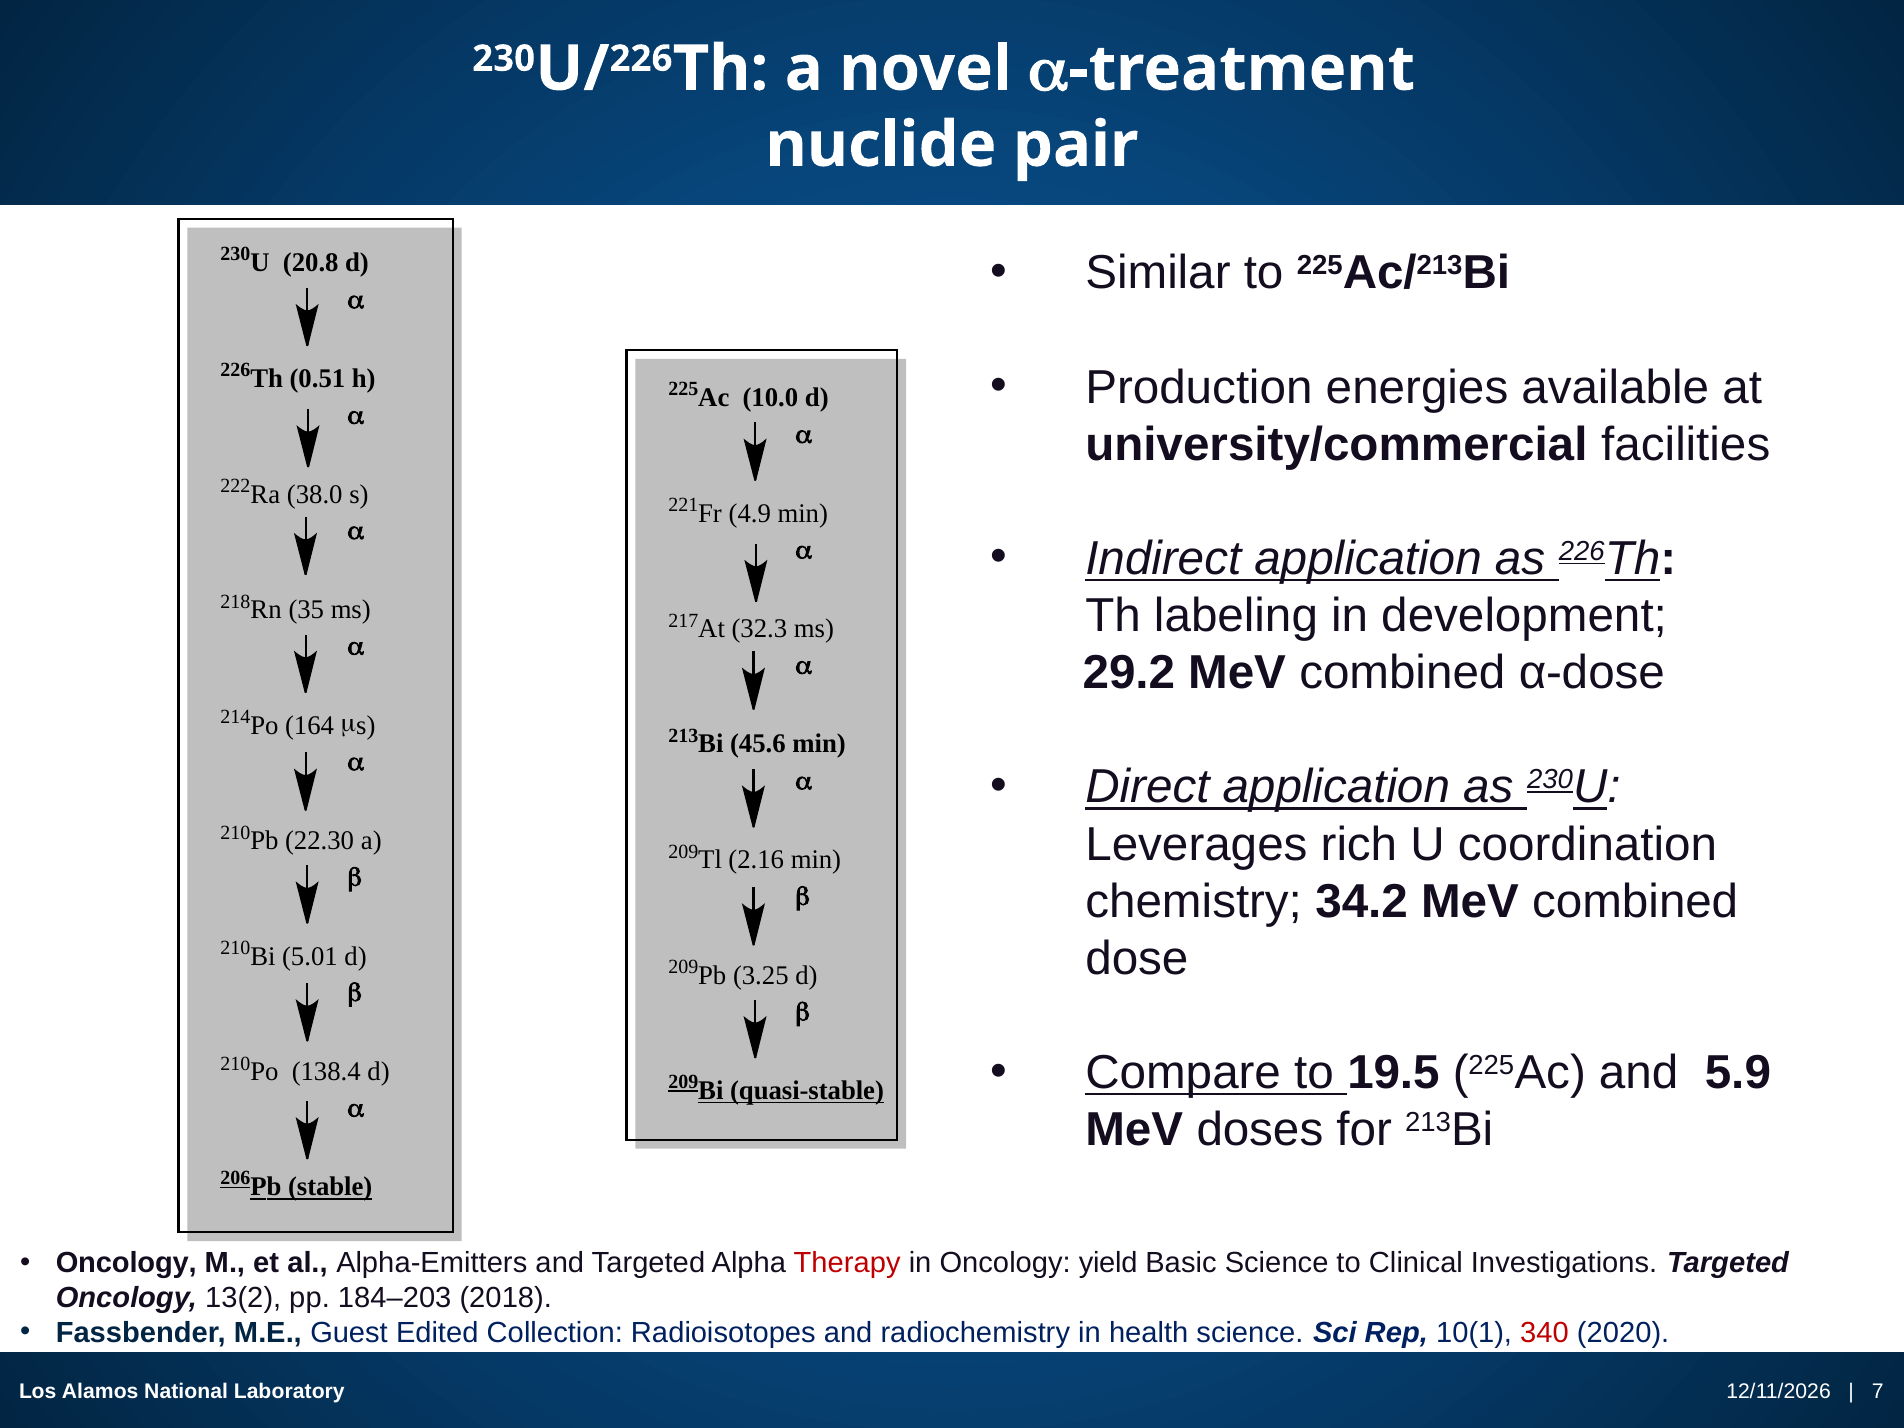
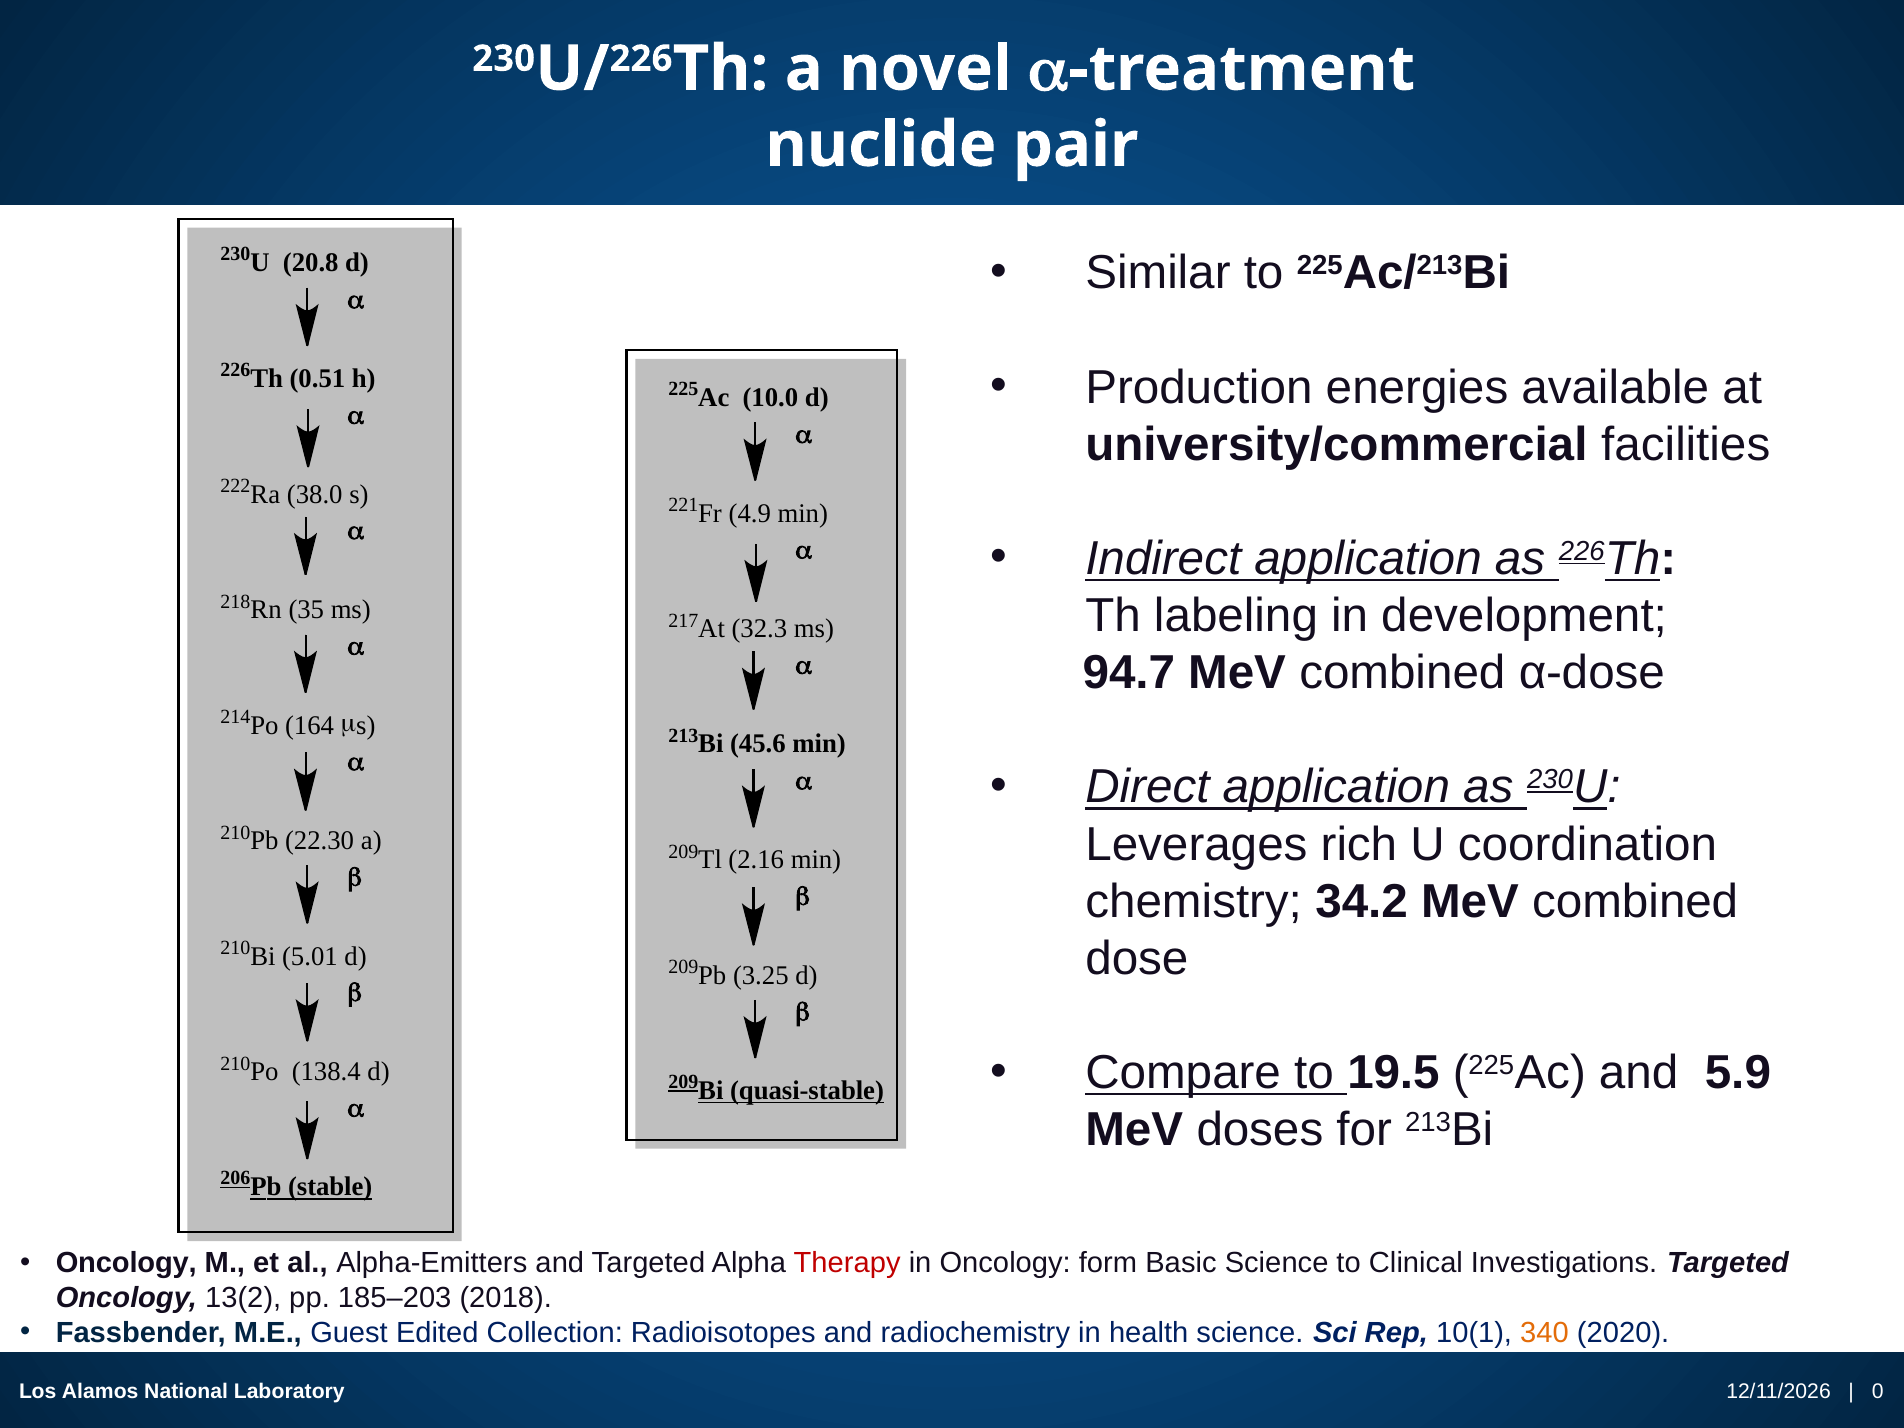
29.2: 29.2 -> 94.7 (1129, 673)
yield: yield -> form (1108, 1263)
184–203: 184–203 -> 185–203 (395, 1298)
340 colour: red -> orange (1544, 1333)
7: 7 -> 0 (1878, 1391)
